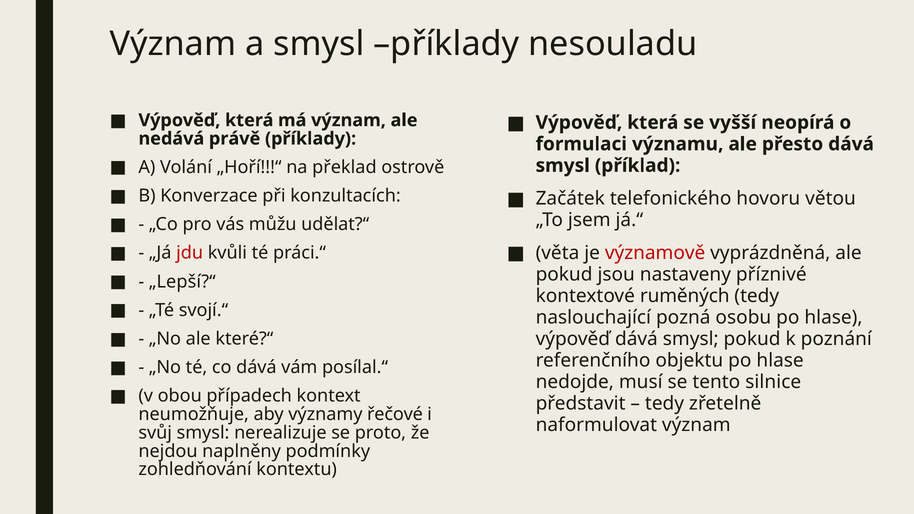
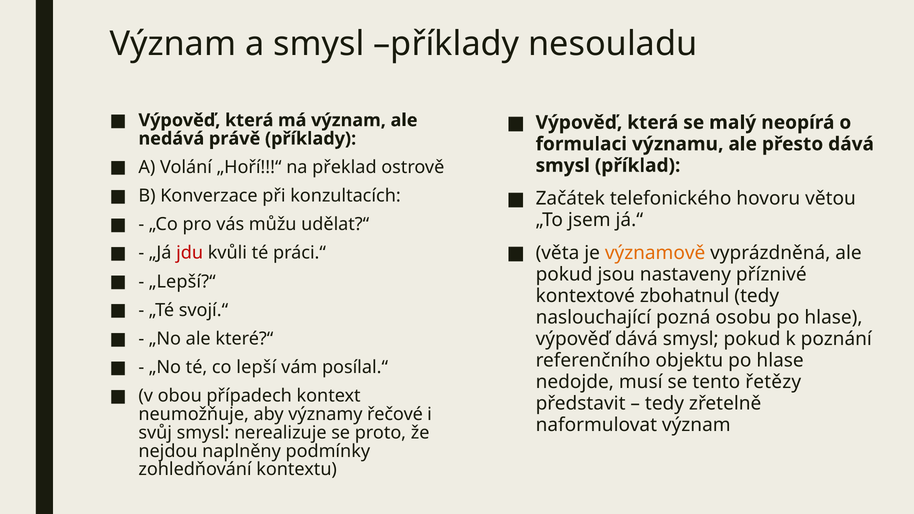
vyšší: vyšší -> malý (733, 123)
významově colour: red -> orange (655, 253)
ruměných: ruměných -> zbohatnul (685, 296)
co dává: dává -> lepší (256, 368)
silnice: silnice -> řetězy (773, 382)
